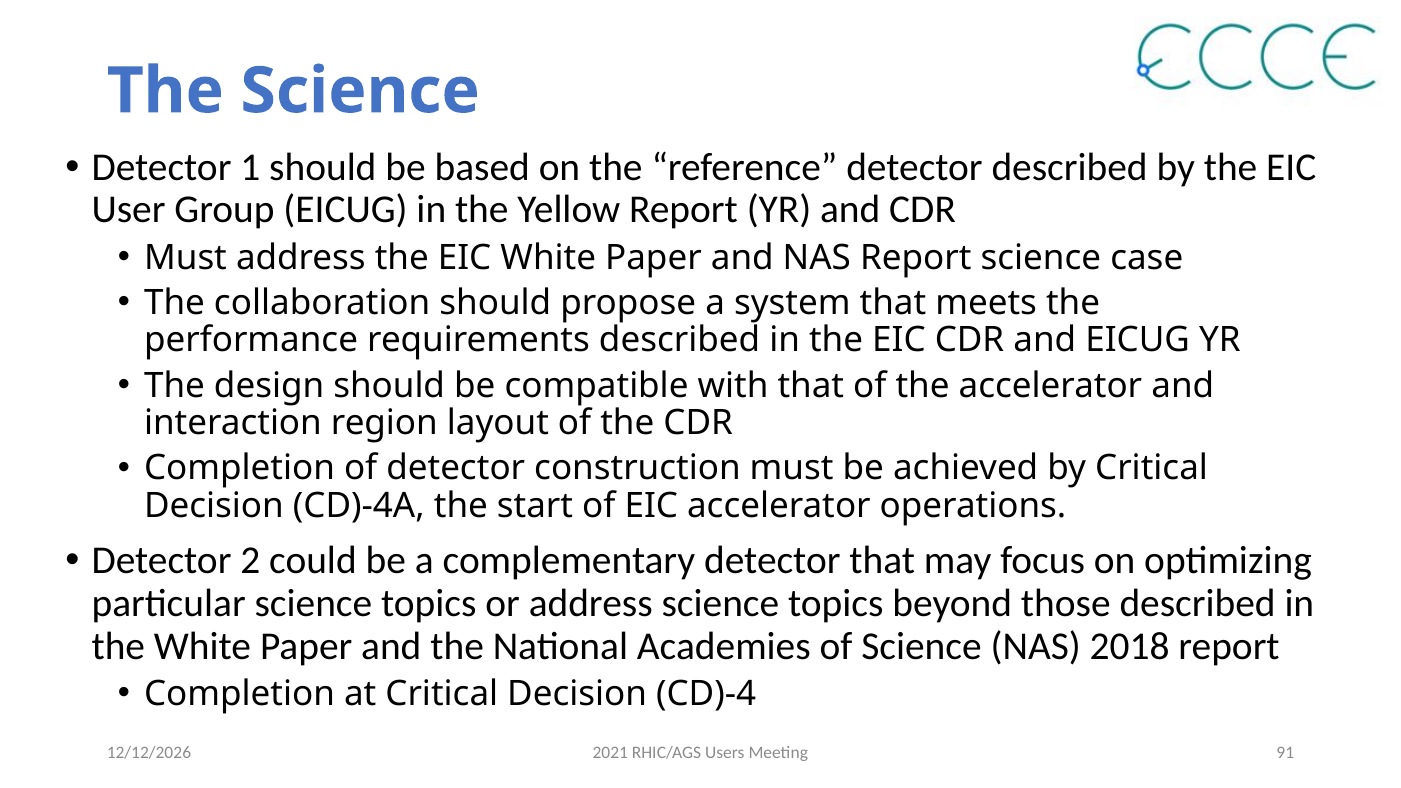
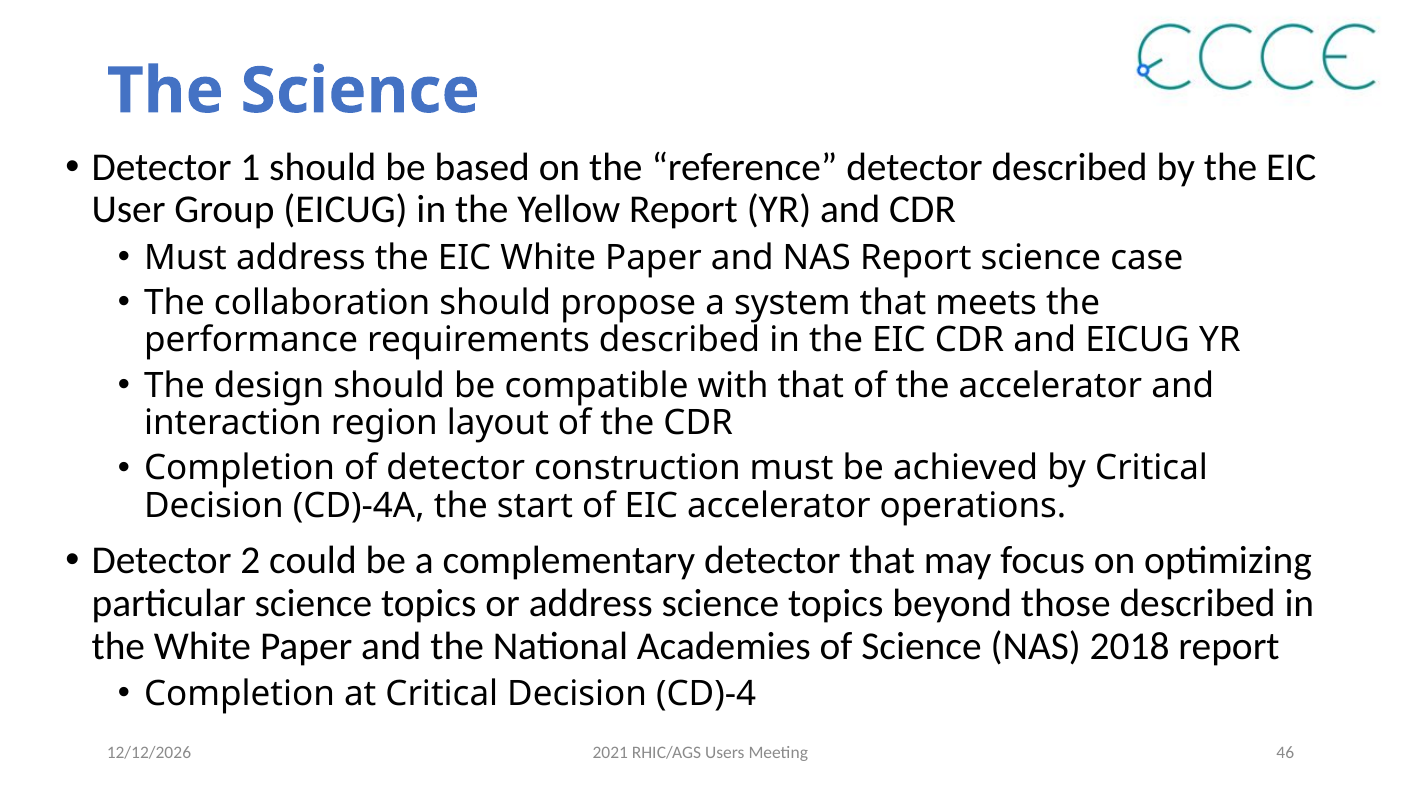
91: 91 -> 46 (1285, 752)
